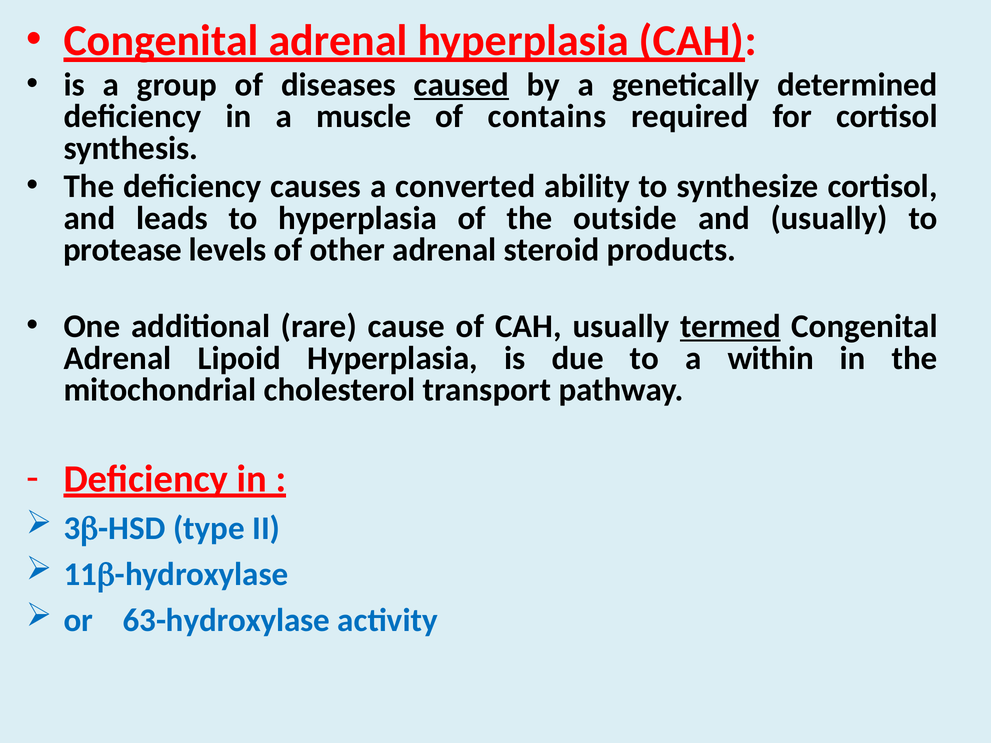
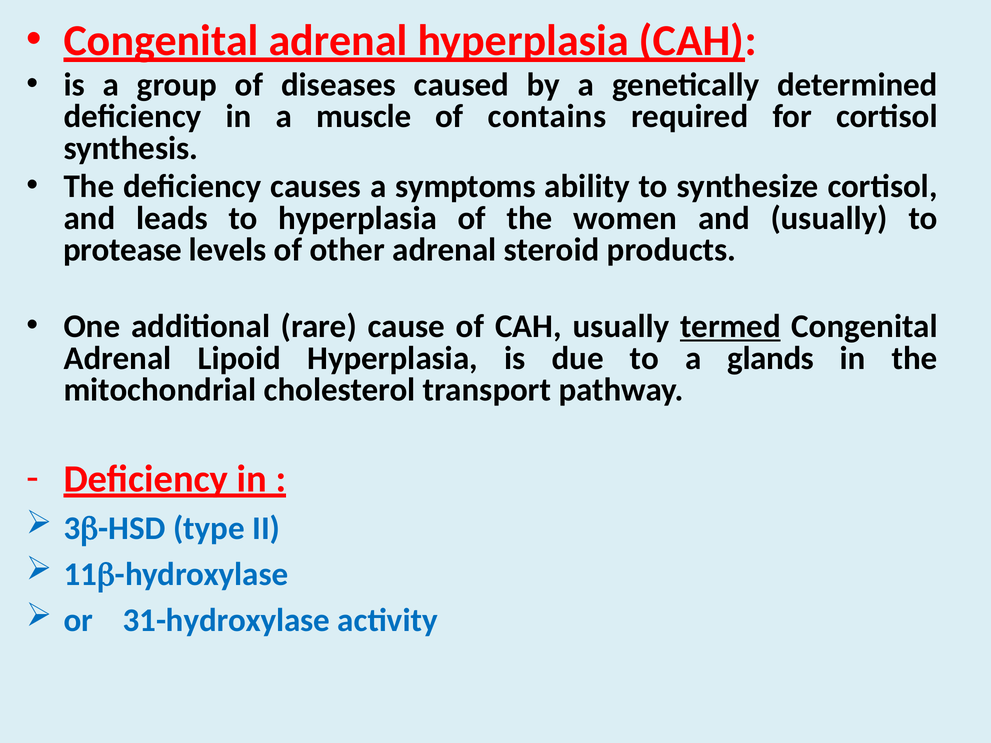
caused underline: present -> none (461, 85)
converted: converted -> symptoms (466, 187)
outside: outside -> women (625, 218)
within: within -> glands (771, 358)
63-hydroxylase: 63-hydroxylase -> 31-hydroxylase (226, 621)
